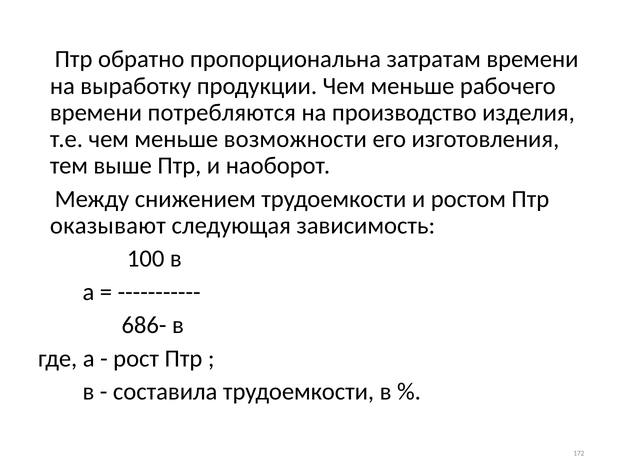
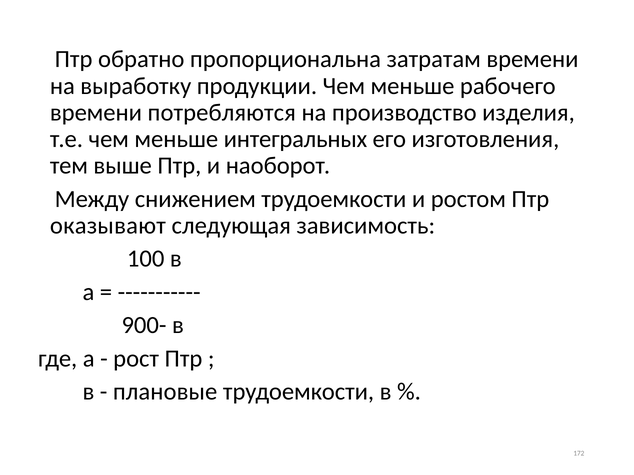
возможности: возможности -> интегральных (295, 139)
686-: 686- -> 900- (144, 326)
составила: составила -> плановые (165, 392)
